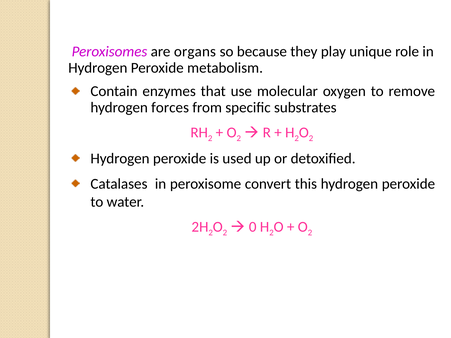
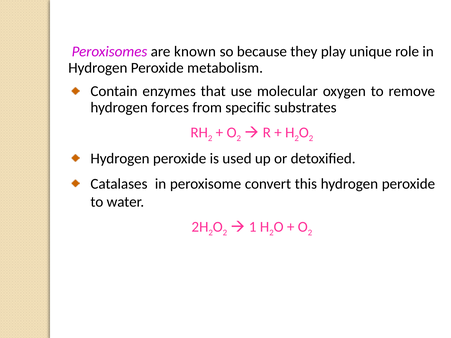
organs: organs -> known (195, 52)
0: 0 -> 1 (253, 227)
